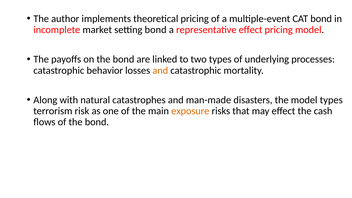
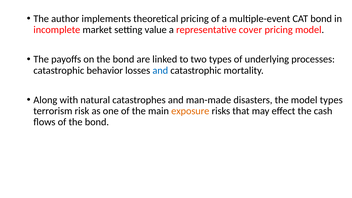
setting bond: bond -> value (156, 30)
representative effect: effect -> cover (250, 30)
and colour: orange -> blue (160, 70)
